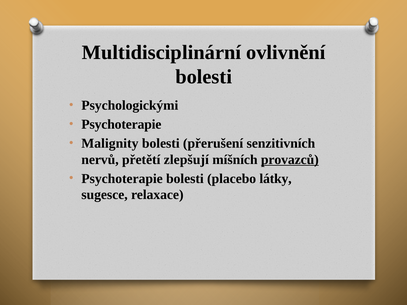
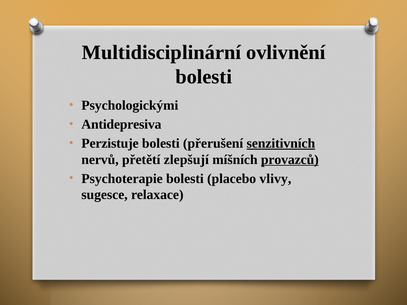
Psychoterapie: Psychoterapie -> Antidepresiva (121, 124)
Malignity: Malignity -> Perzistuje (110, 143)
senzitivních underline: none -> present (281, 143)
látky: látky -> vlivy (275, 179)
